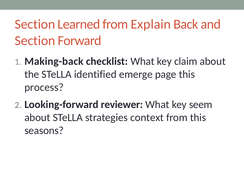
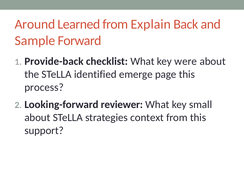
Section: Section -> Around (35, 24)
Section: Section -> Sample (35, 41)
Making-back: Making-back -> Provide-back (54, 61)
claim: claim -> were (186, 61)
seem: seem -> small (201, 104)
seasons: seasons -> support (44, 130)
